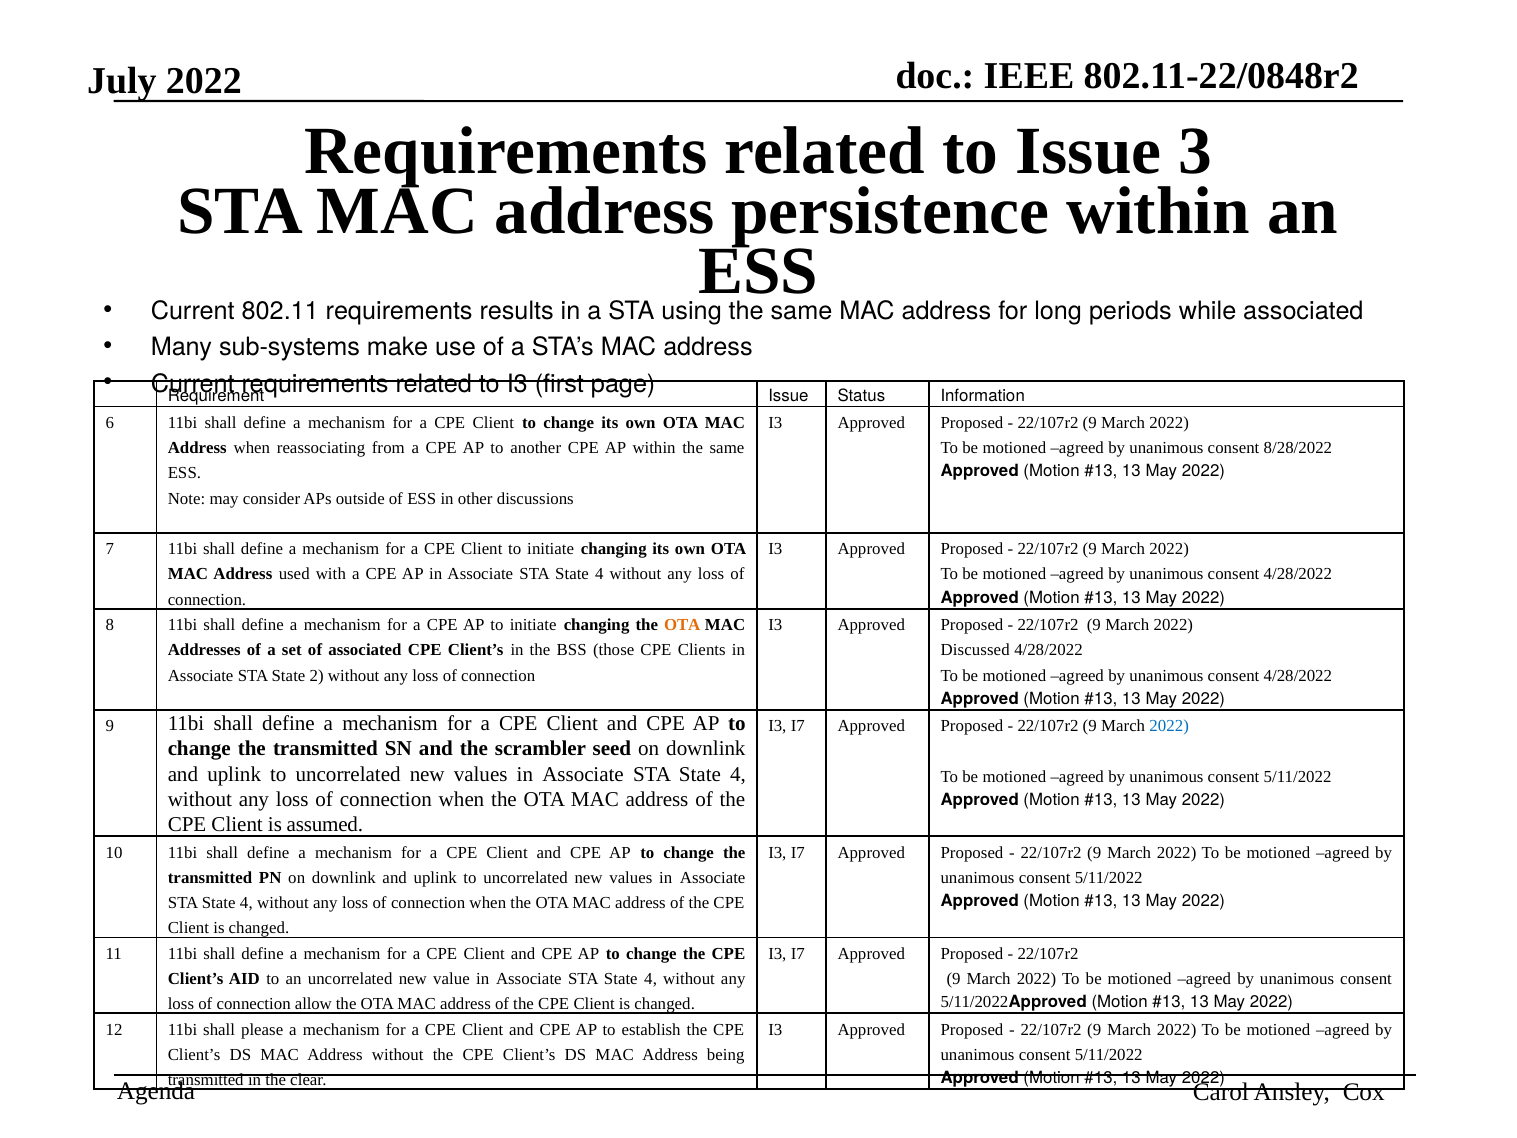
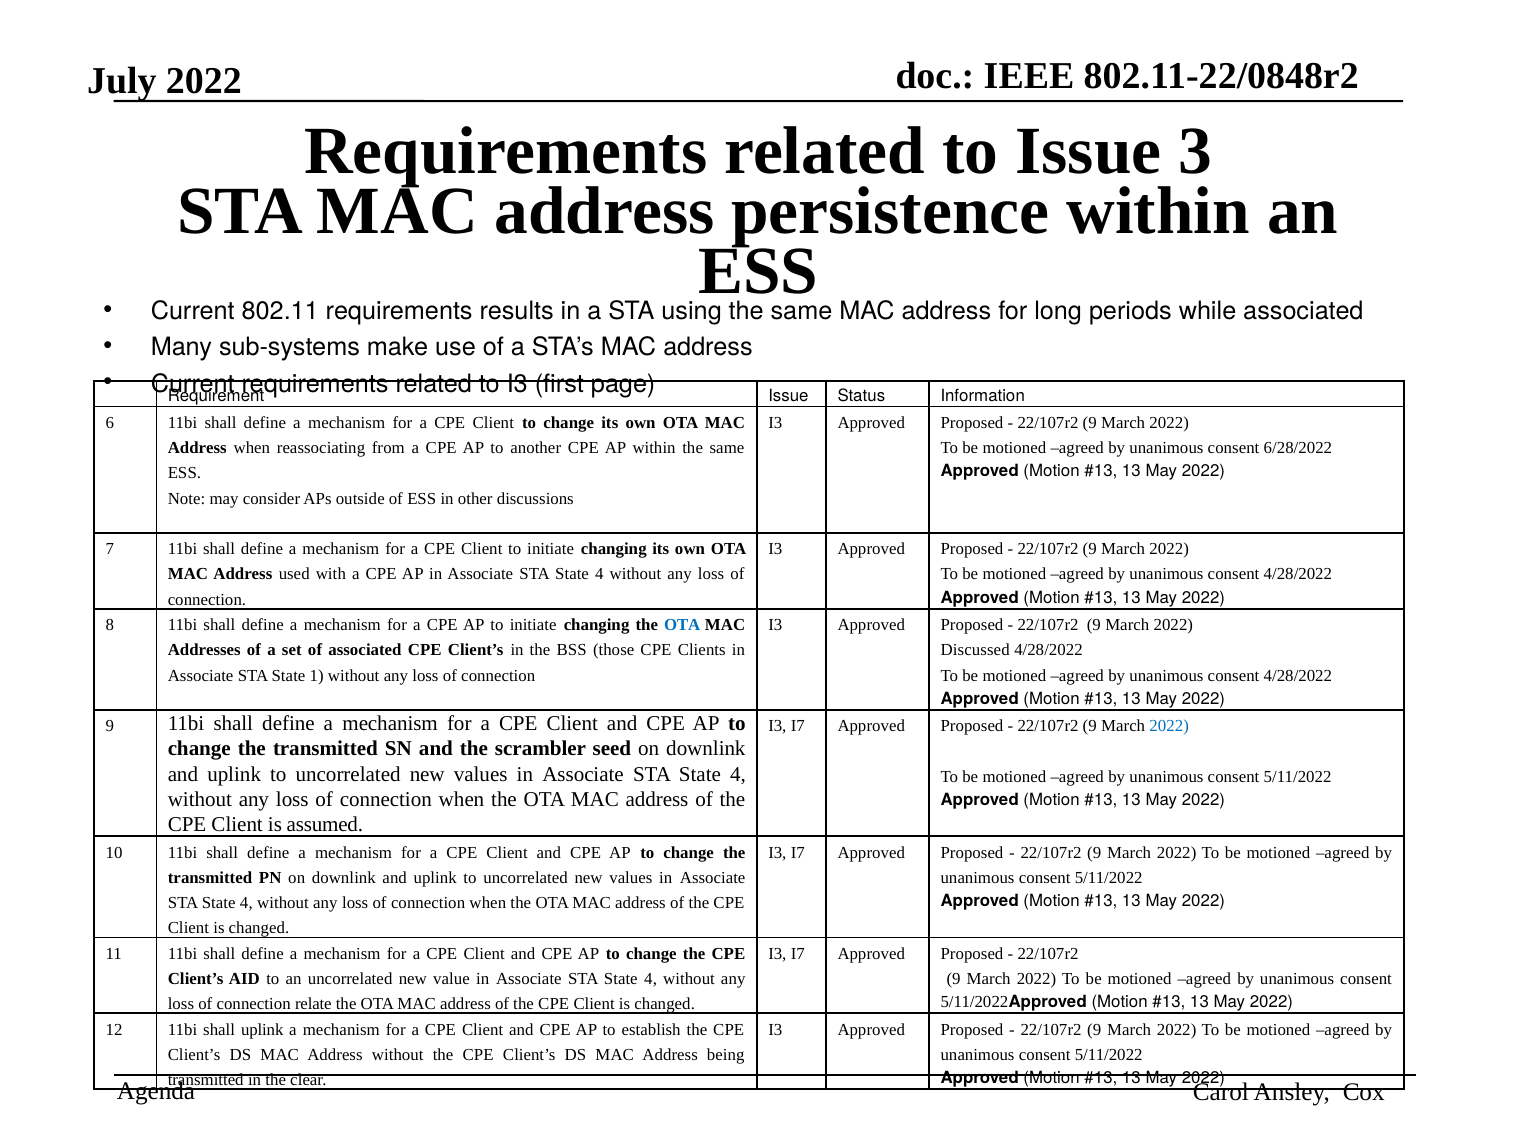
8/28/2022: 8/28/2022 -> 6/28/2022 (1298, 448)
OTA colour: orange -> blue (682, 625)
2: 2 -> 1 (317, 675)
allow: allow -> relate (313, 1004)
shall please: please -> uplink (262, 1029)
